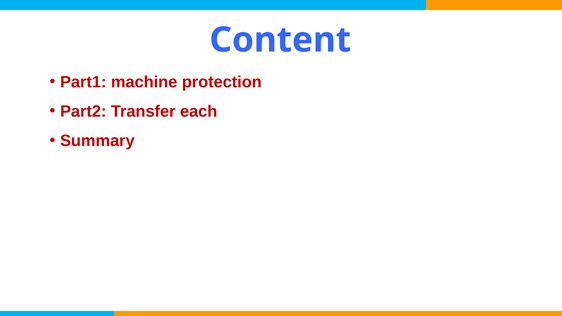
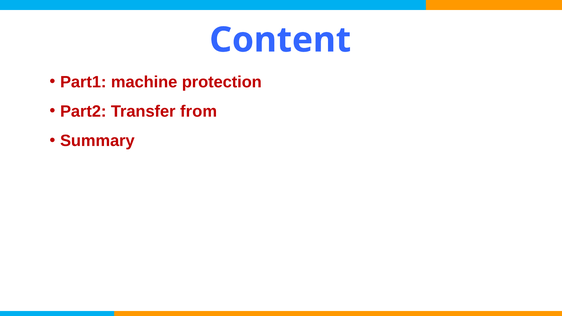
each: each -> from (199, 111)
